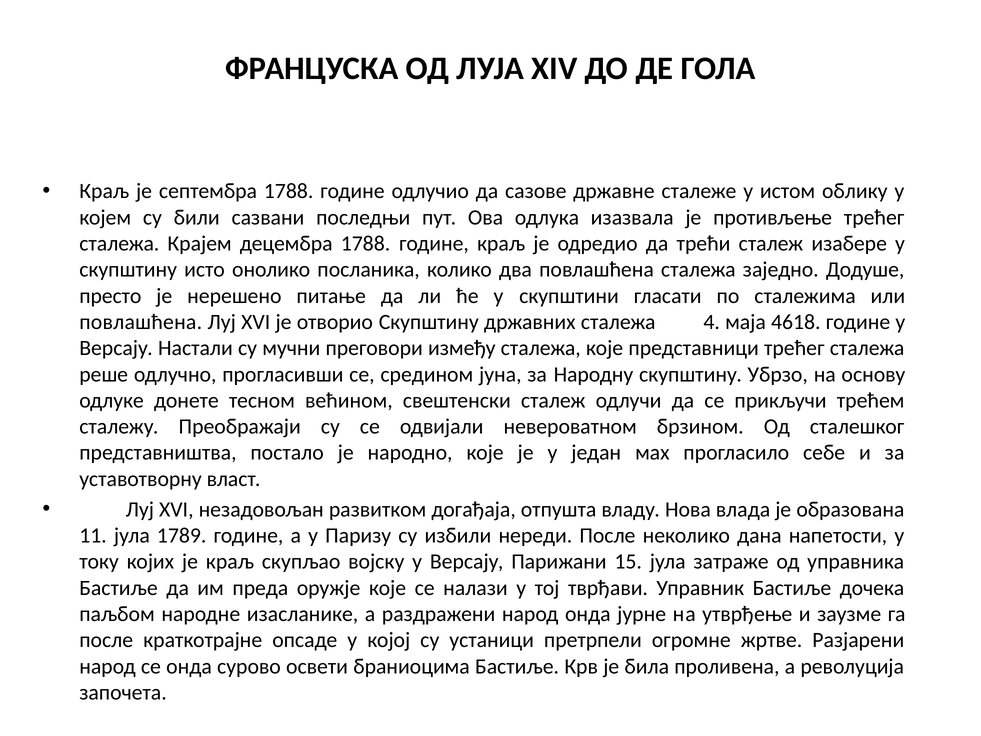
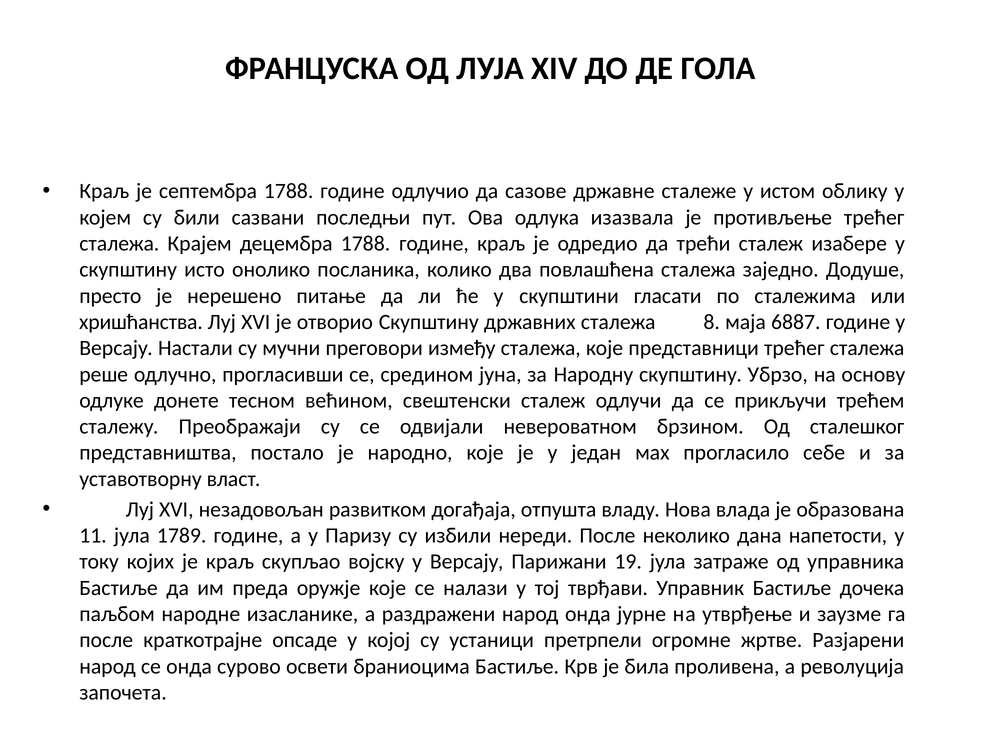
повлашћена: повлашћена -> хришћанства (141, 322)
4: 4 -> 8 (712, 322)
4618: 4618 -> 6887 (796, 322)
15: 15 -> 19 (628, 562)
